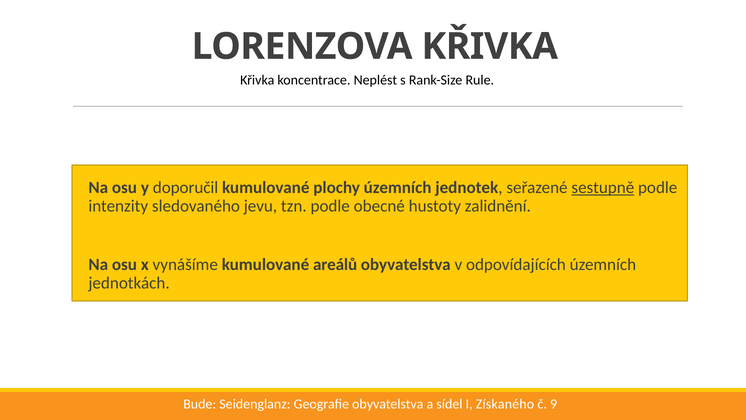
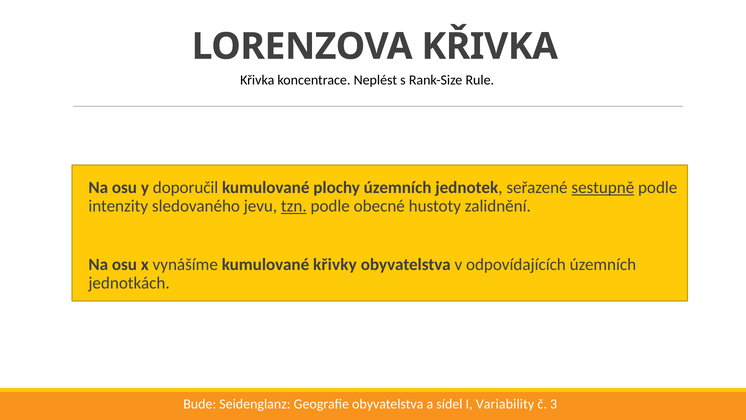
tzn underline: none -> present (294, 206)
areálů: areálů -> křivky (335, 264)
Získaného: Získaného -> Variability (505, 404)
9: 9 -> 3 (554, 404)
